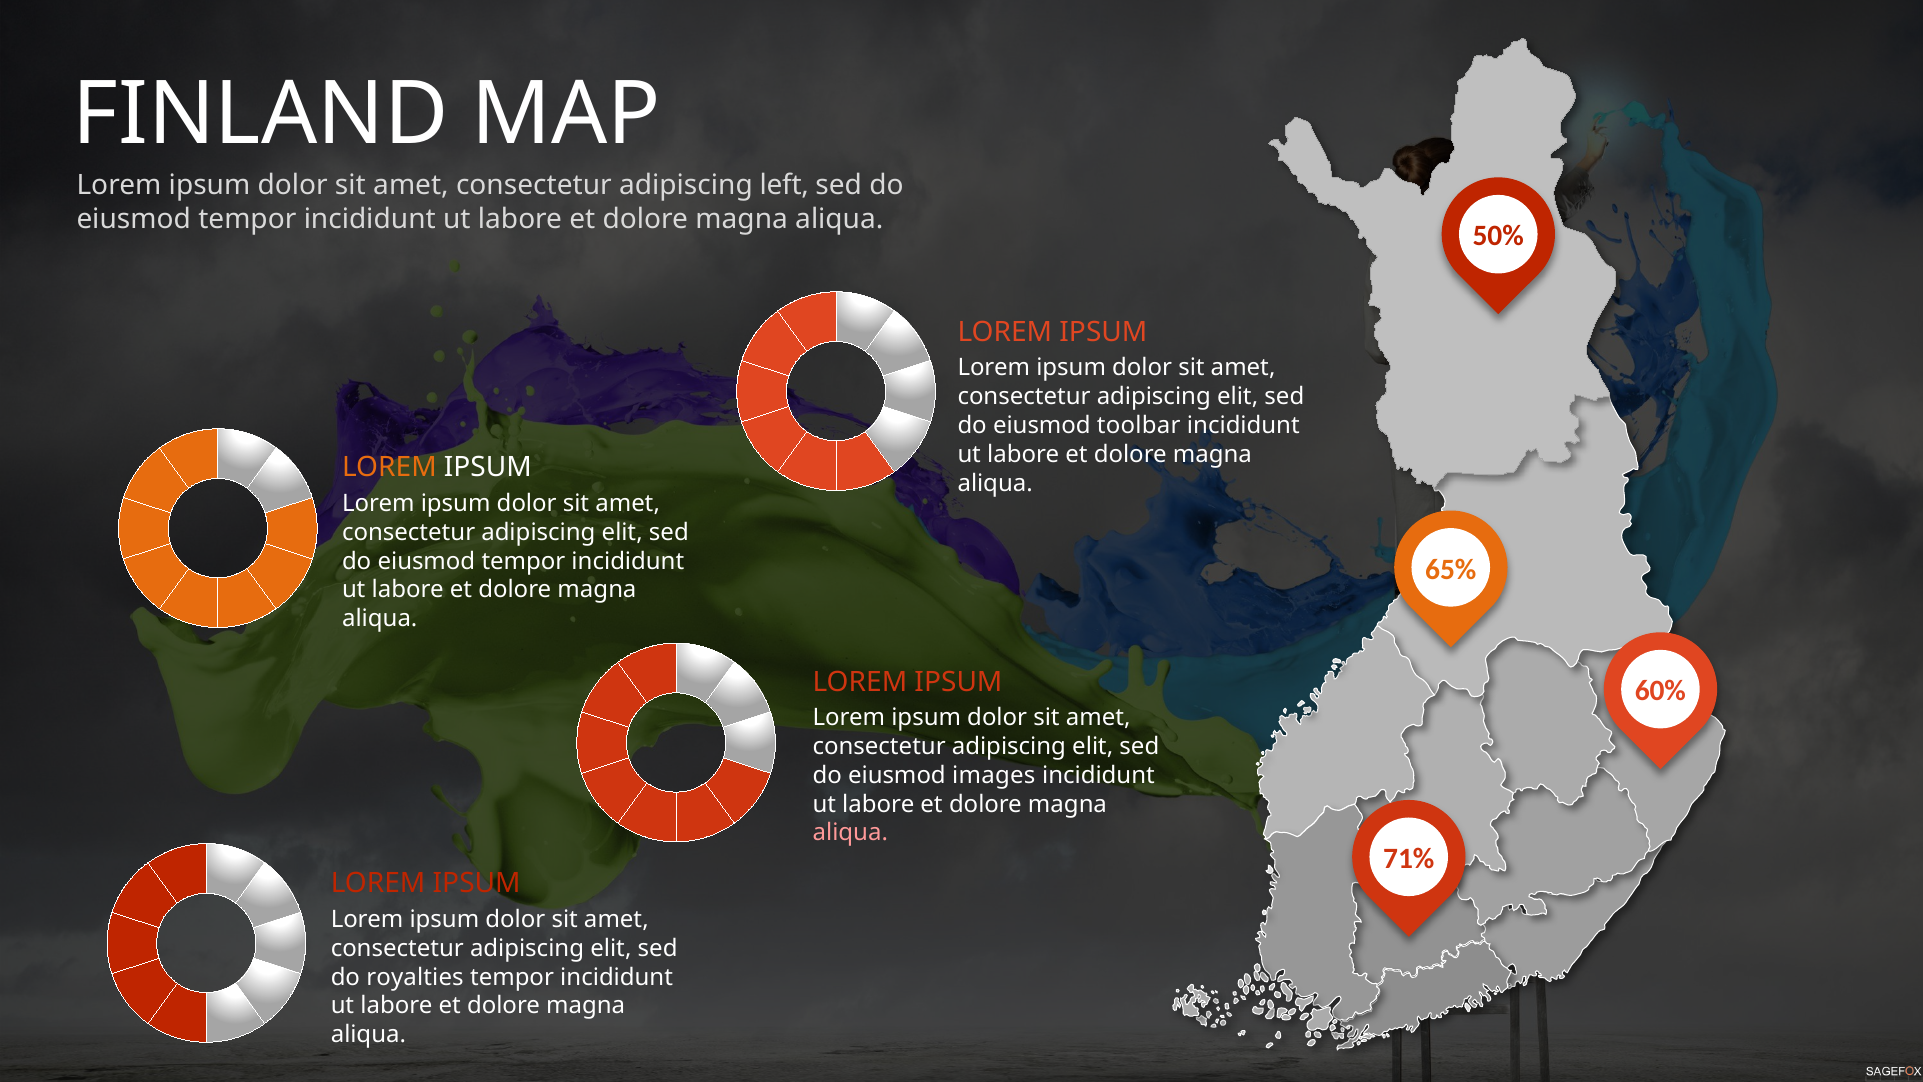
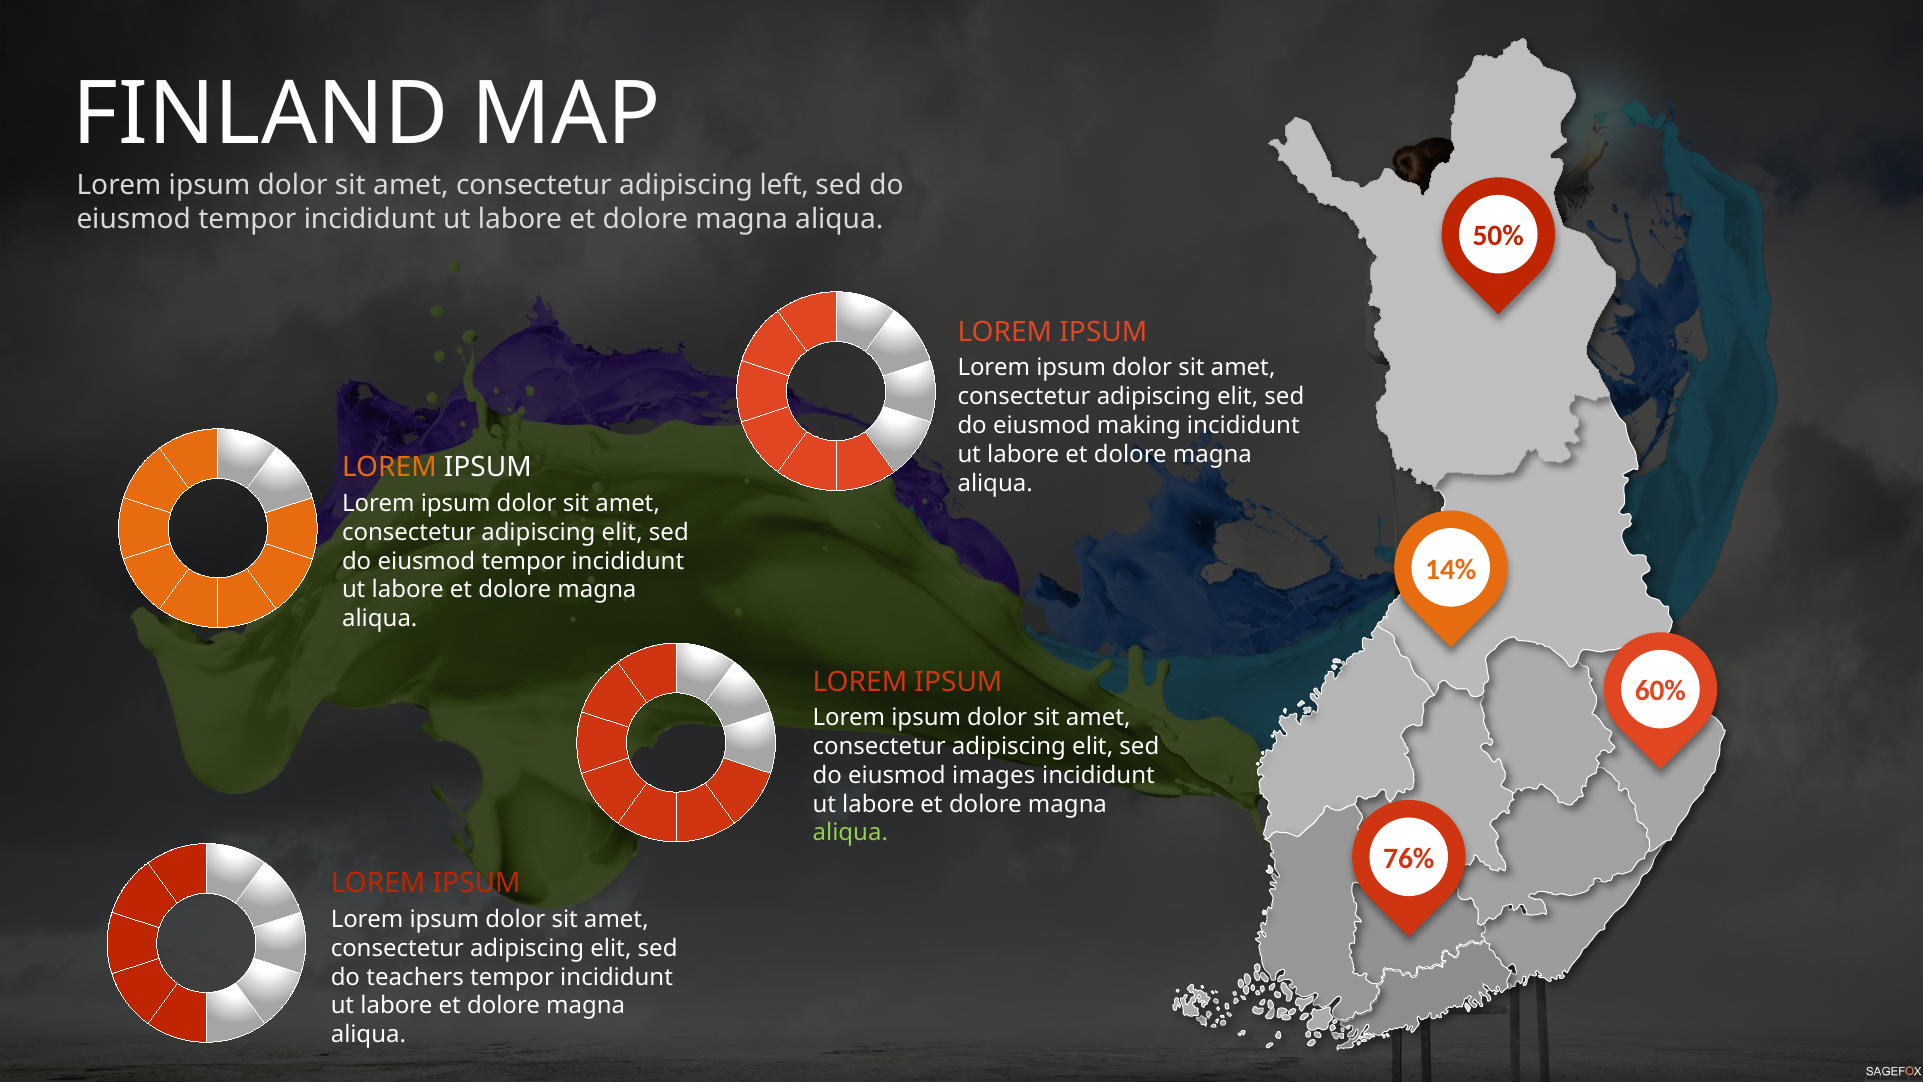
toolbar: toolbar -> making (1139, 426)
65%: 65% -> 14% (1451, 569)
aliqua colour: pink -> light green (850, 833)
71%: 71% -> 76% (1409, 859)
royalties: royalties -> teachers (415, 977)
